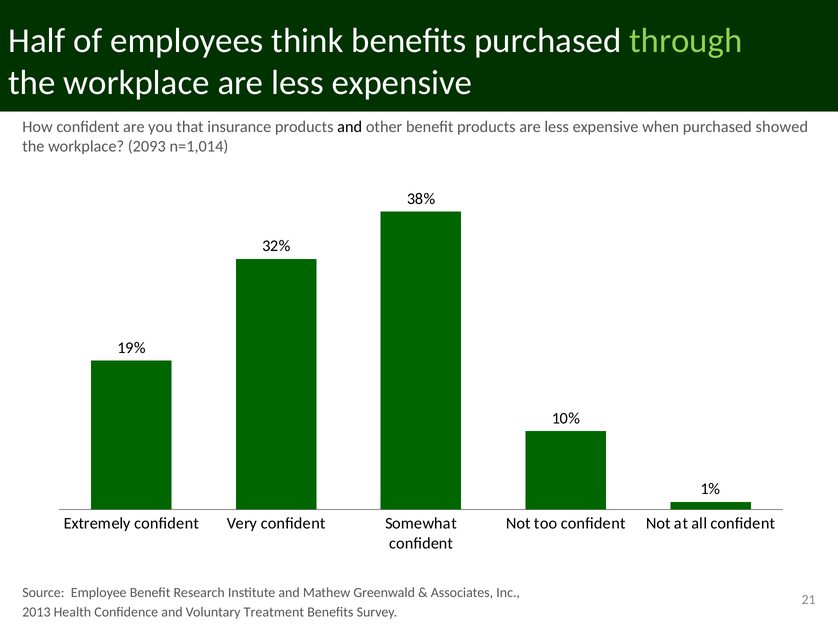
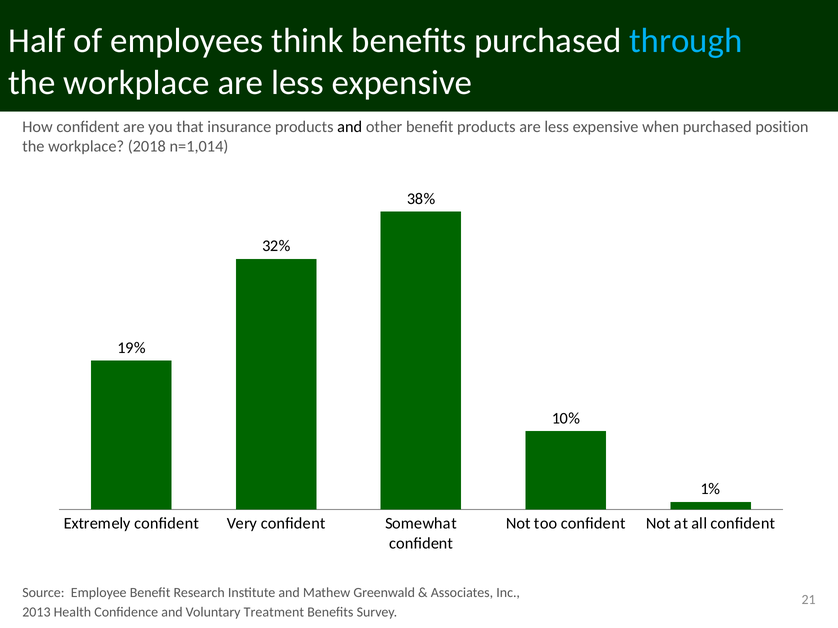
through colour: light green -> light blue (686, 41)
showed: showed -> position (782, 127)
2093: 2093 -> 2018 (147, 146)
